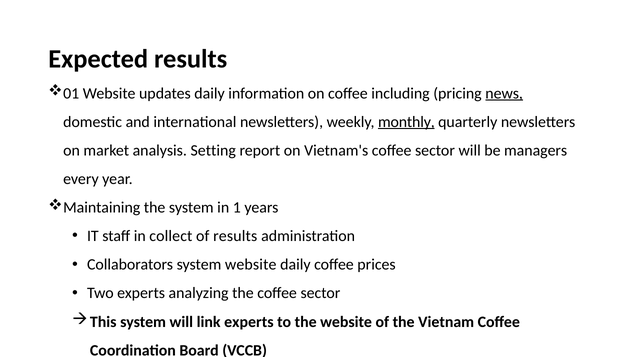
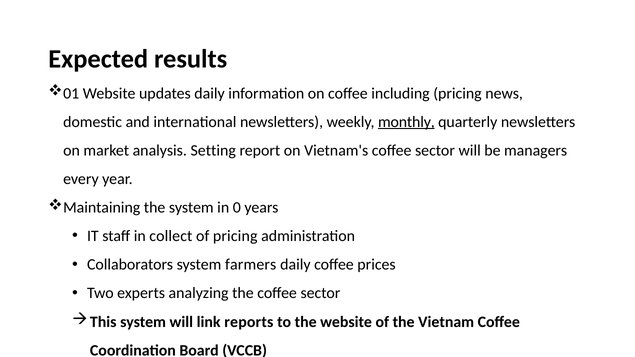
news underline: present -> none (504, 93)
1: 1 -> 0 (237, 208)
of results: results -> pricing (235, 236)
system website: website -> farmers (251, 265)
link experts: experts -> reports (249, 322)
